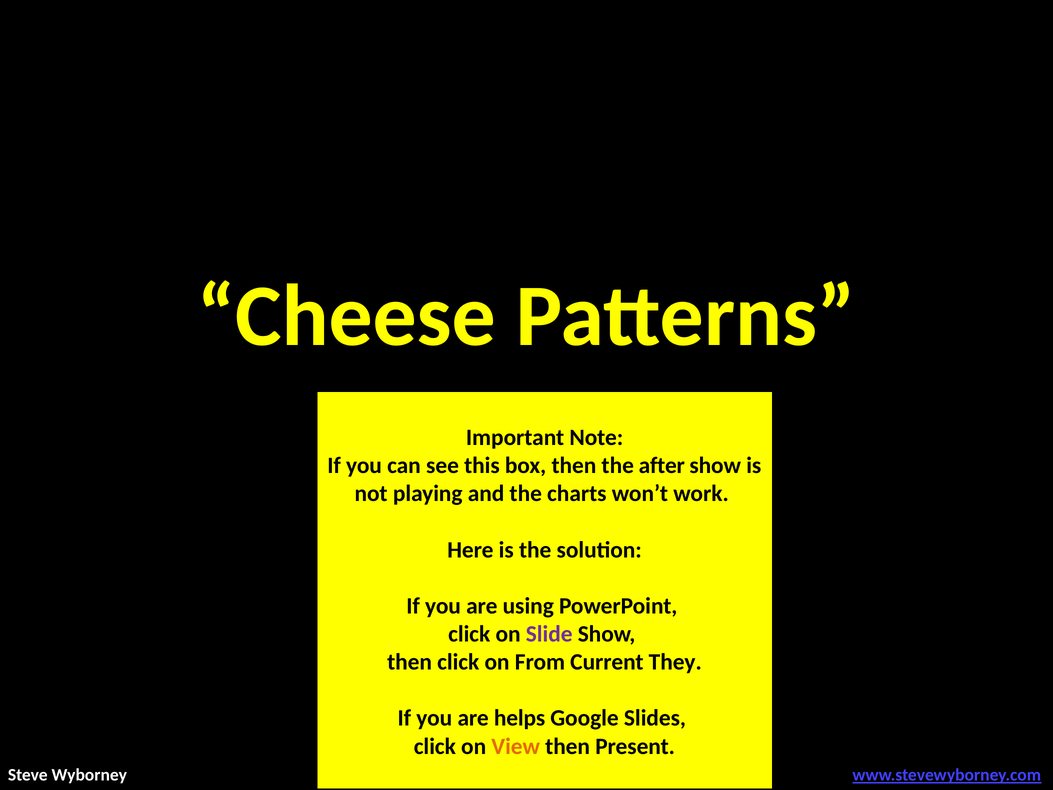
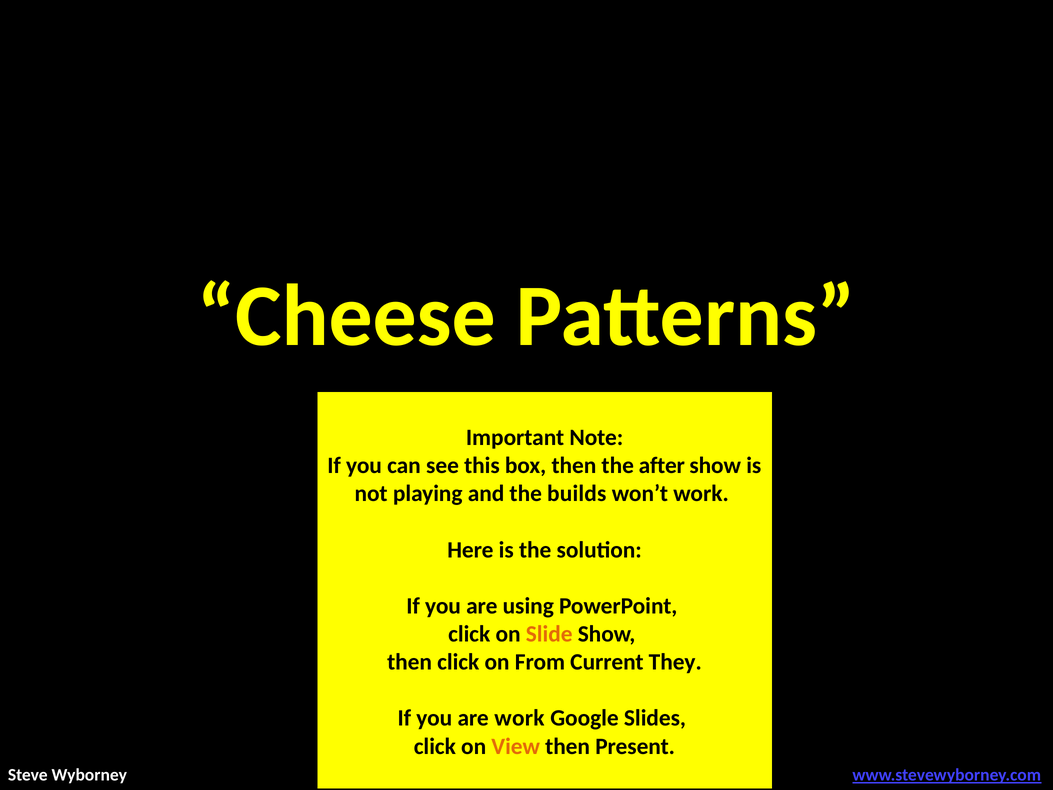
charts: charts -> builds (577, 493)
Slide colour: purple -> orange (549, 634)
are helps: helps -> work (519, 718)
